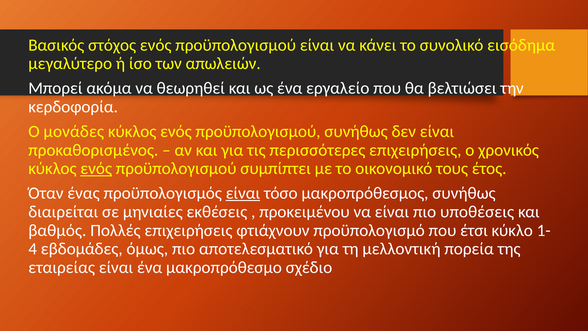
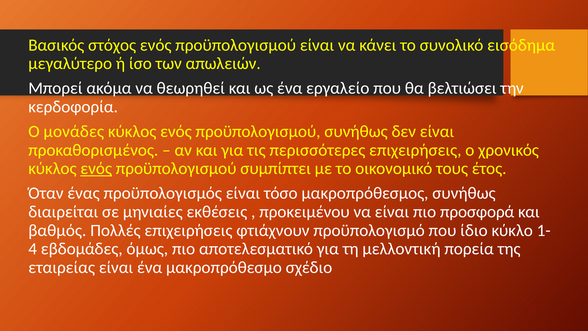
είναι underline: present -> none (243, 193)
υποθέσεις: υποθέσεις -> προσφορά (477, 212)
έτσι: έτσι -> ίδιο (474, 230)
